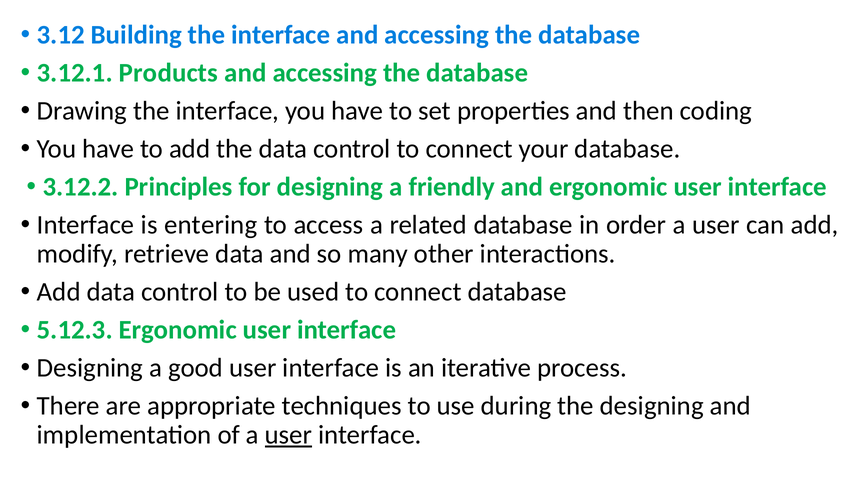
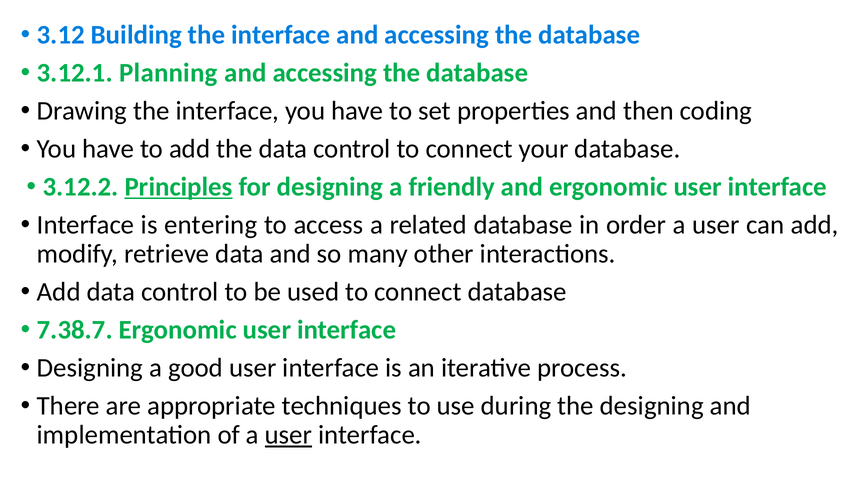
Products: Products -> Planning (168, 73)
Principles underline: none -> present (179, 187)
5.12.3: 5.12.3 -> 7.38.7 (75, 330)
